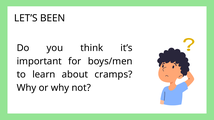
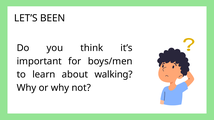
cramps: cramps -> walking (114, 75)
